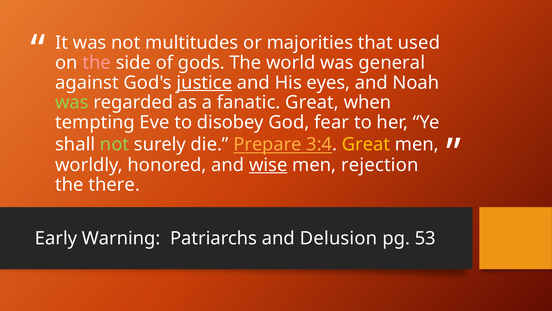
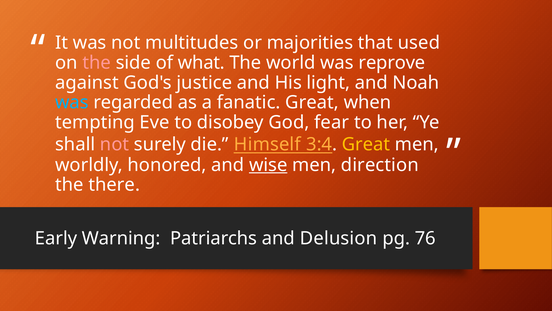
gods: gods -> what (201, 63)
general: general -> reprove (392, 63)
justice underline: present -> none (204, 83)
eyes: eyes -> light (328, 83)
was colour: light green -> light blue (72, 102)
not colour: light green -> pink (115, 144)
Prepare: Prepare -> Himself (267, 144)
rejection: rejection -> direction (380, 165)
53: 53 -> 76 (425, 238)
